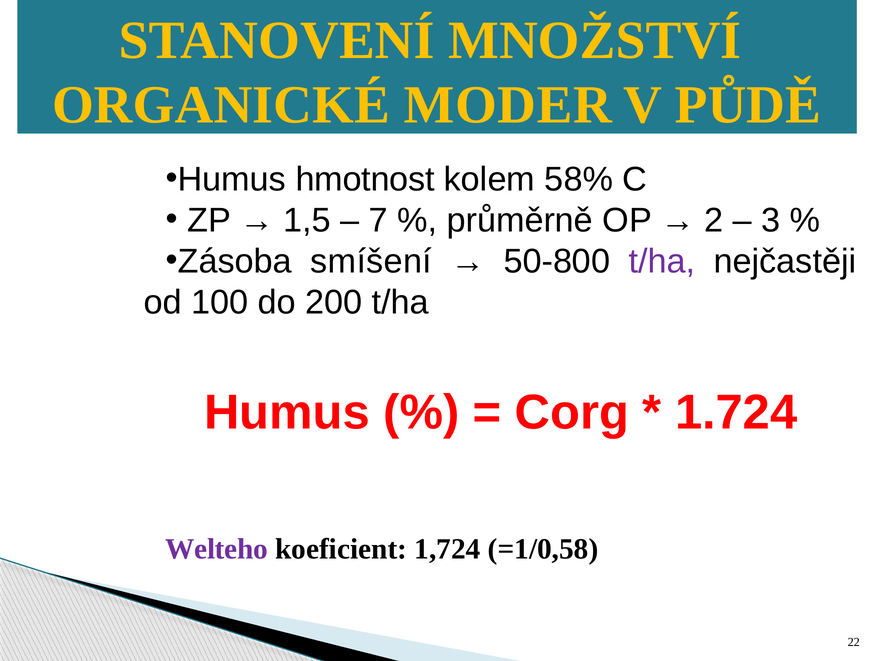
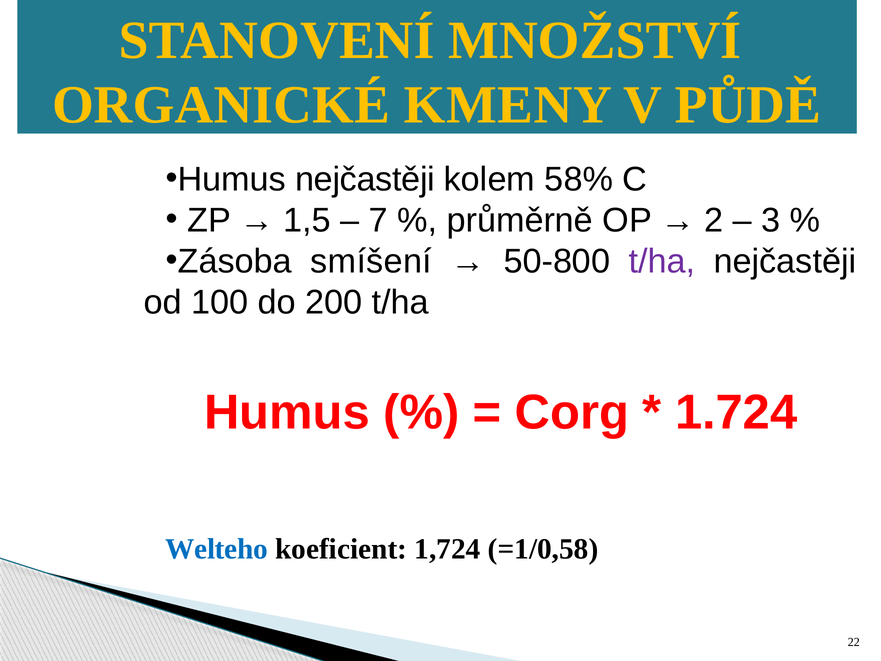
MODER: MODER -> KMENY (508, 105)
Humus hmotnost: hmotnost -> nejčastěji (365, 179)
Welteho colour: purple -> blue (217, 549)
